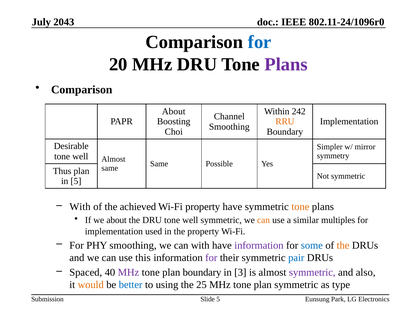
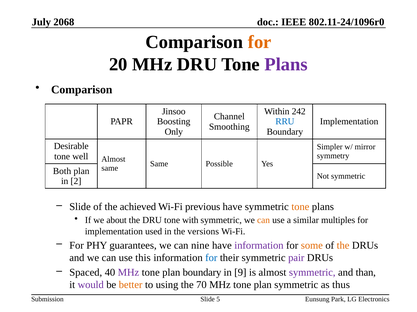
2043: 2043 -> 2068 (64, 22)
for colour: blue -> orange (260, 42)
About: About -> Jinsoo (174, 112)
RRU colour: orange -> blue (285, 122)
Choi: Choi -> Only (174, 132)
Thus: Thus -> Both (62, 171)
in 5: 5 -> 2 (76, 182)
With: With -> Slide (80, 207)
Wi-Fi property: property -> previous (203, 207)
DRU tone well: well -> with (190, 221)
the property: property -> versions (203, 232)
PHY smoothing: smoothing -> guarantees (133, 246)
can with: with -> nine (200, 246)
some colour: blue -> orange (312, 246)
for colour: purple -> blue (211, 258)
pair colour: blue -> purple (296, 258)
3: 3 -> 9 (240, 273)
also: also -> than (366, 273)
would colour: orange -> purple (91, 285)
better colour: blue -> orange (131, 285)
25: 25 -> 70 (201, 285)
type: type -> thus (341, 285)
